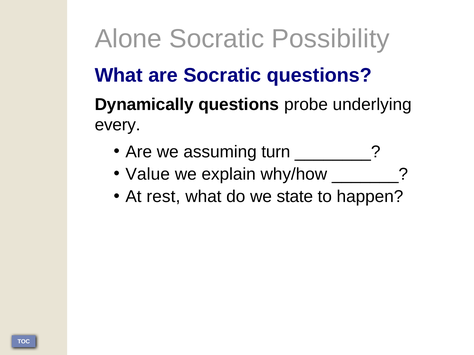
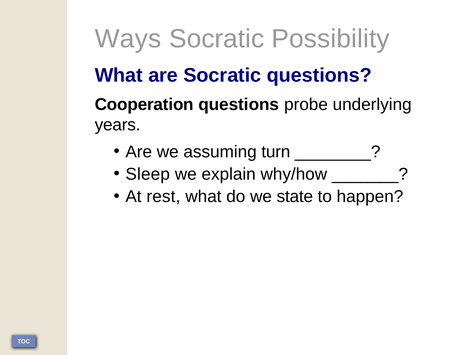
Alone: Alone -> Ways (128, 39)
Dynamically: Dynamically -> Cooperation (144, 105)
every: every -> years (118, 125)
Value: Value -> Sleep (148, 174)
